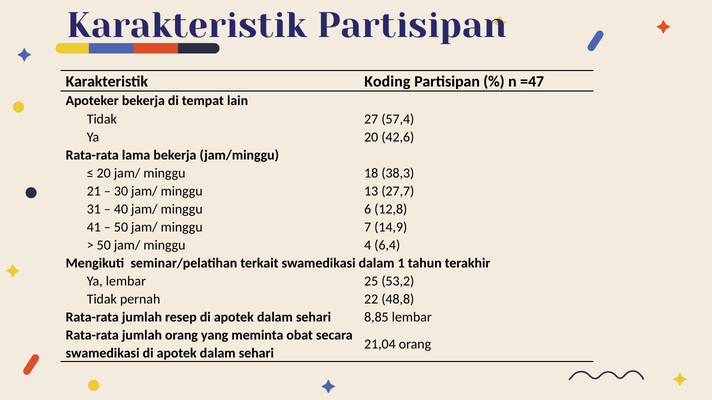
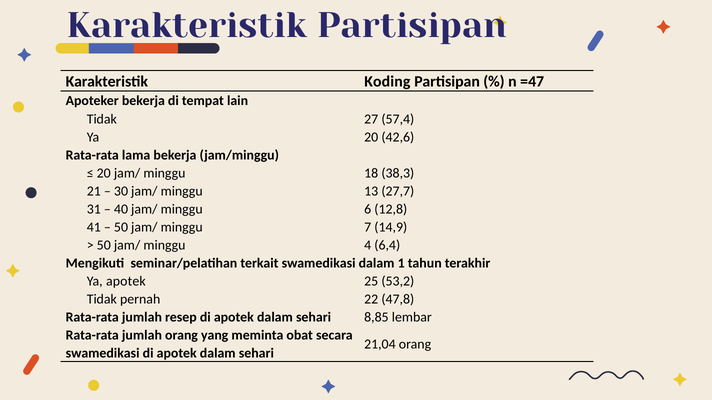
Ya lembar: lembar -> apotek (126, 282)
48,8: 48,8 -> 47,8 (398, 300)
